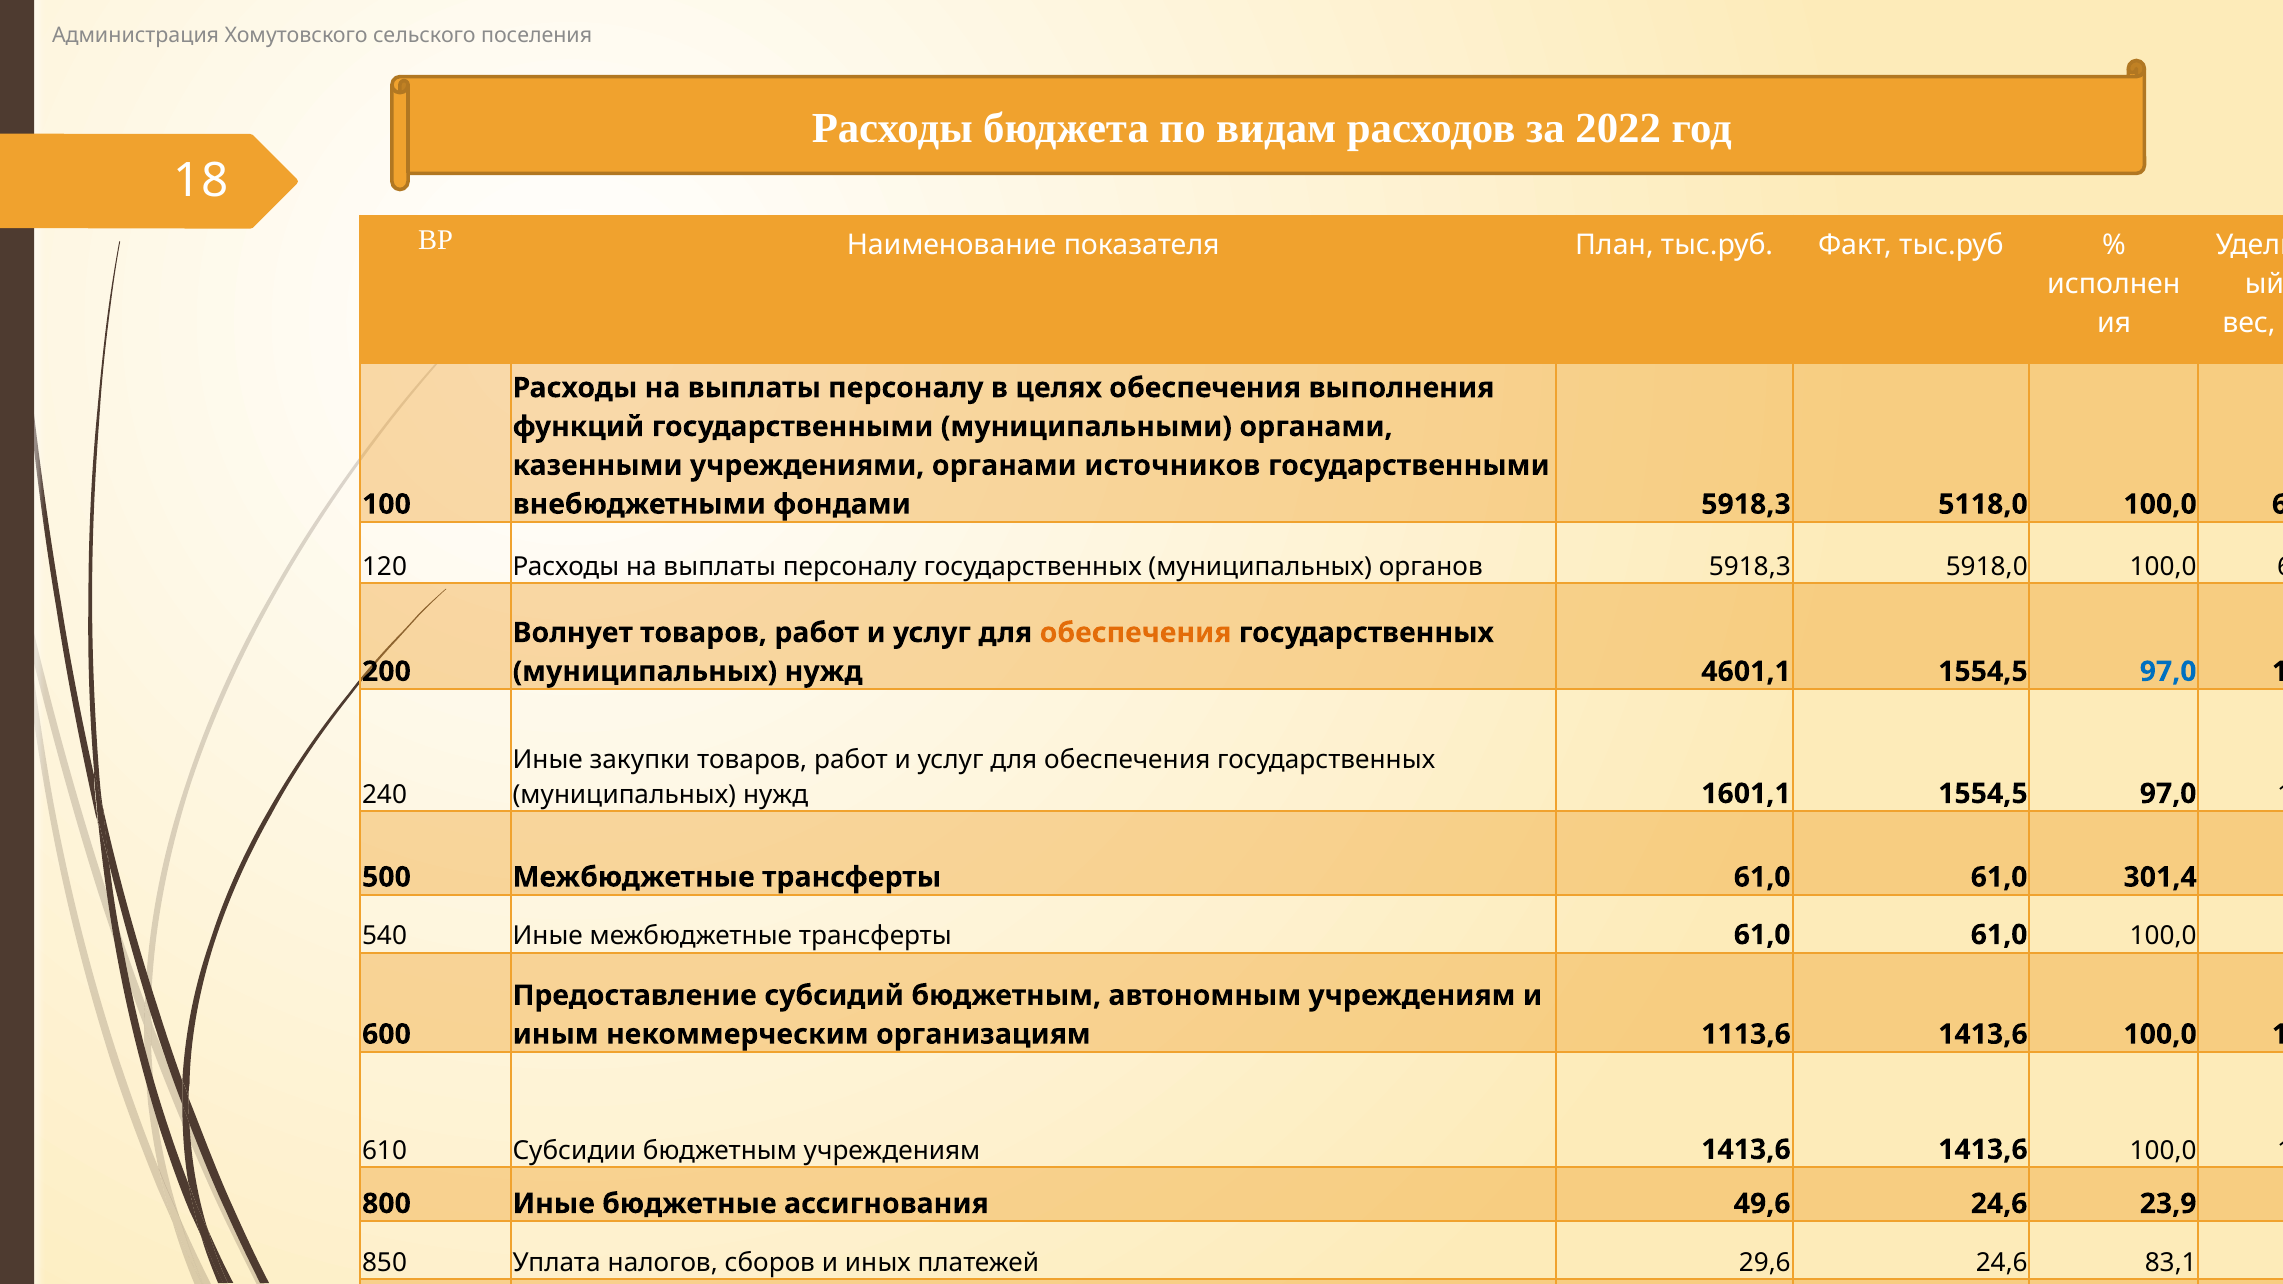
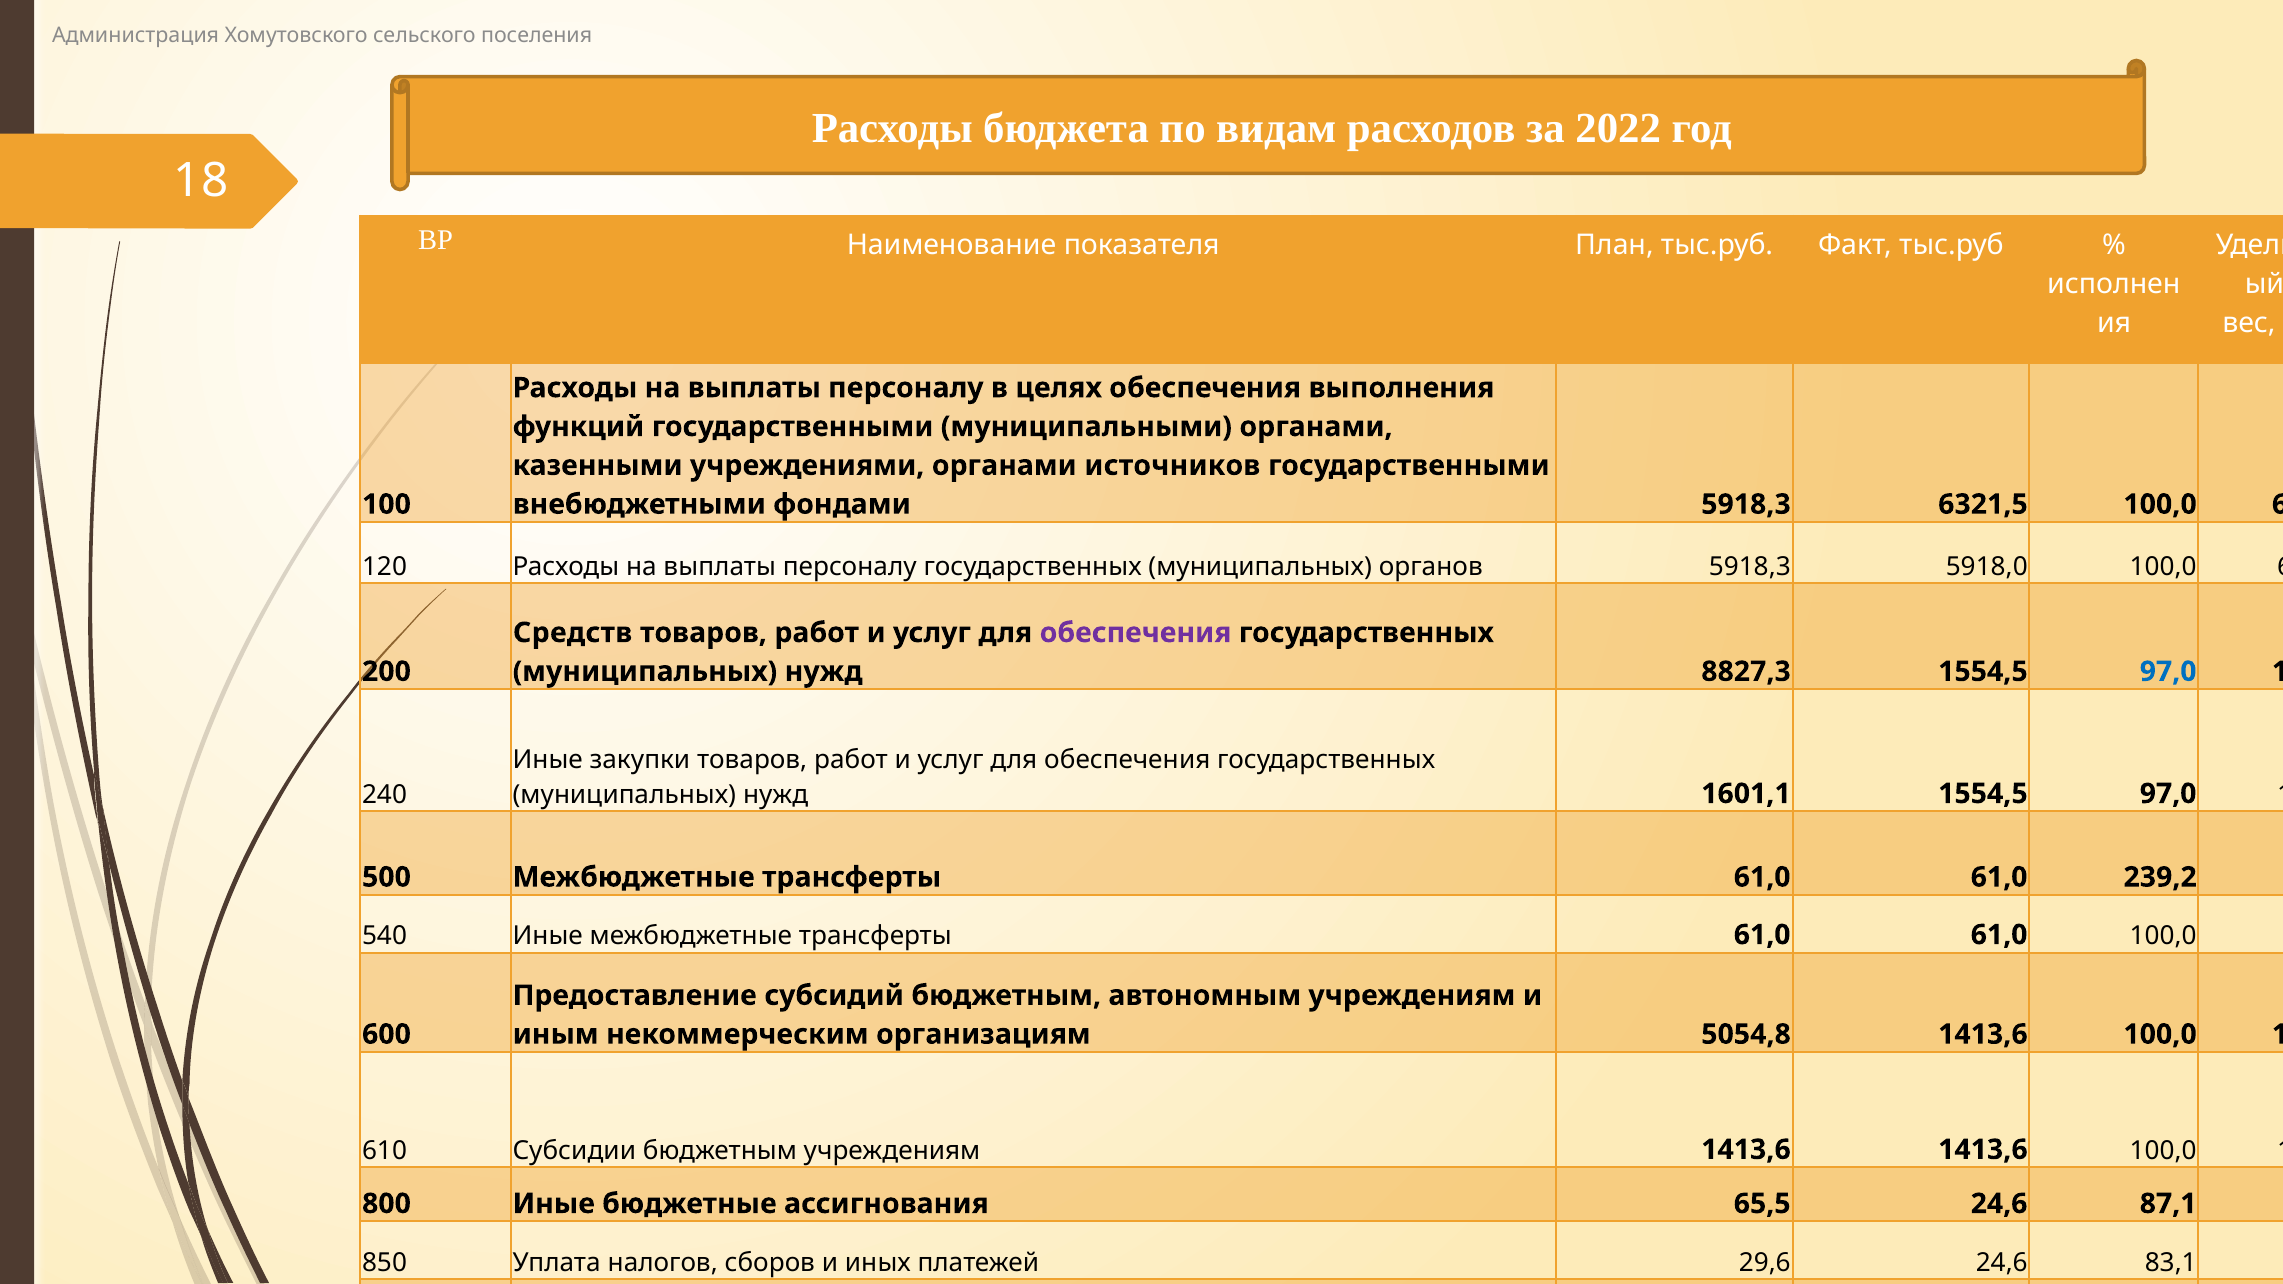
5118,0: 5118,0 -> 6321,5 (1983, 504)
Волнует: Волнует -> Средств (573, 633)
обеспечения colour: orange -> purple (1136, 633)
4601,1: 4601,1 -> 8827,3 (1746, 672)
301,4: 301,4 -> 239,2 (2160, 877)
1113,6: 1113,6 -> 5054,8 (1746, 1034)
49,6: 49,6 -> 65,5 (1762, 1204)
23,9: 23,9 -> 87,1 (2168, 1204)
